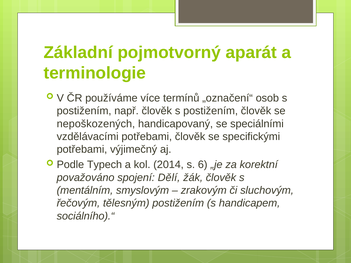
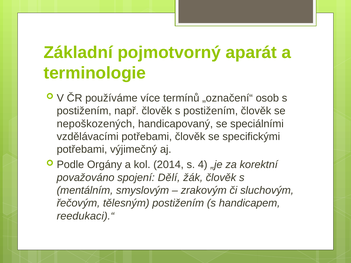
Typech: Typech -> Orgány (104, 165)
6: 6 -> 4 (203, 165)
sociálního).“: sociálního).“ -> reedukaci).“ (85, 216)
